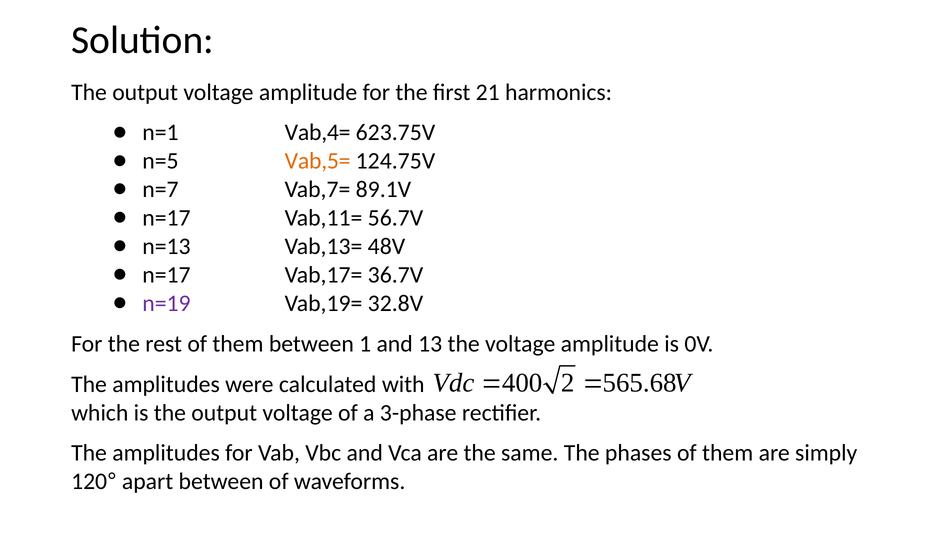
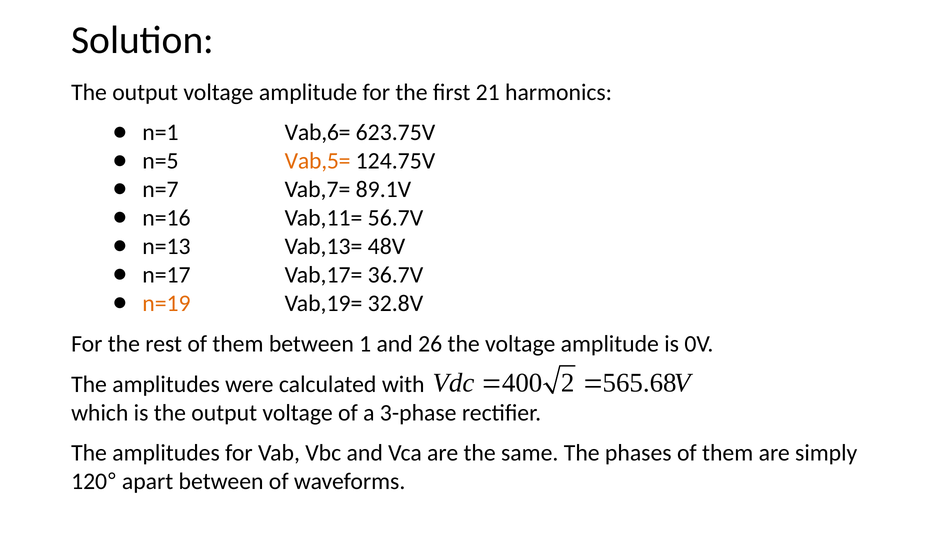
Vab,4=: Vab,4= -> Vab,6= (318, 133)
n=17: n=17 -> n=16 (166, 218)
n=19 colour: purple -> orange (166, 303)
13: 13 -> 26 (430, 344)
